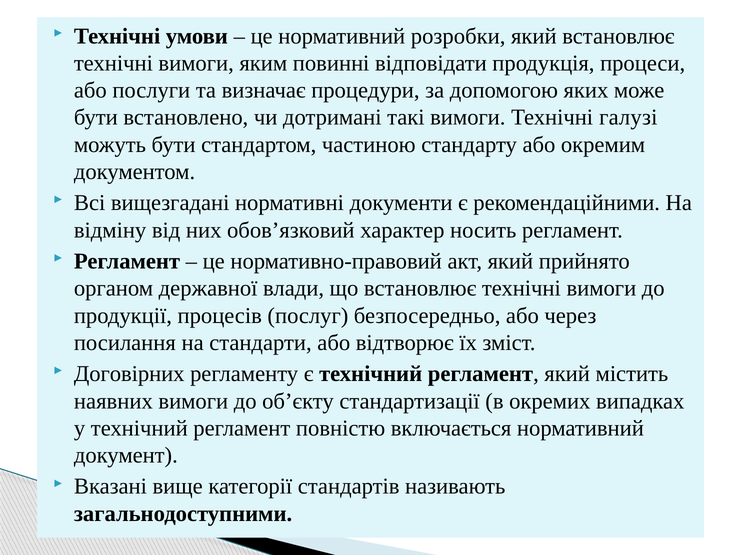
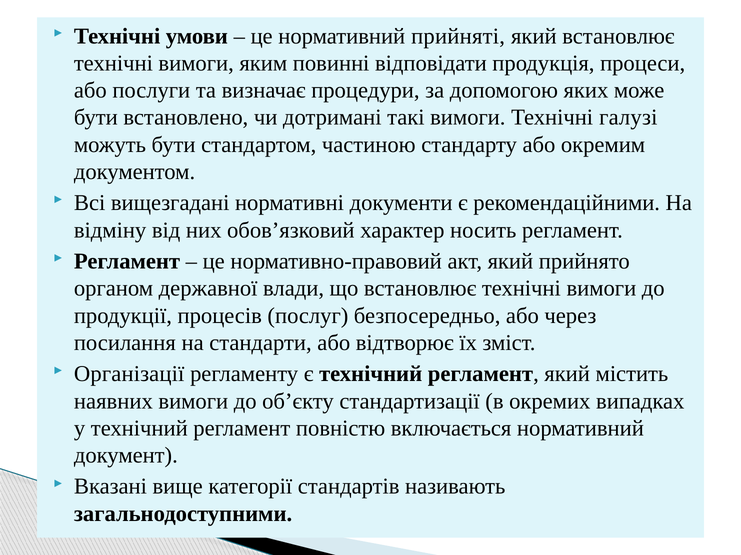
розробки: розробки -> прийняті (458, 36)
Договірних: Договірних -> Організації (129, 374)
